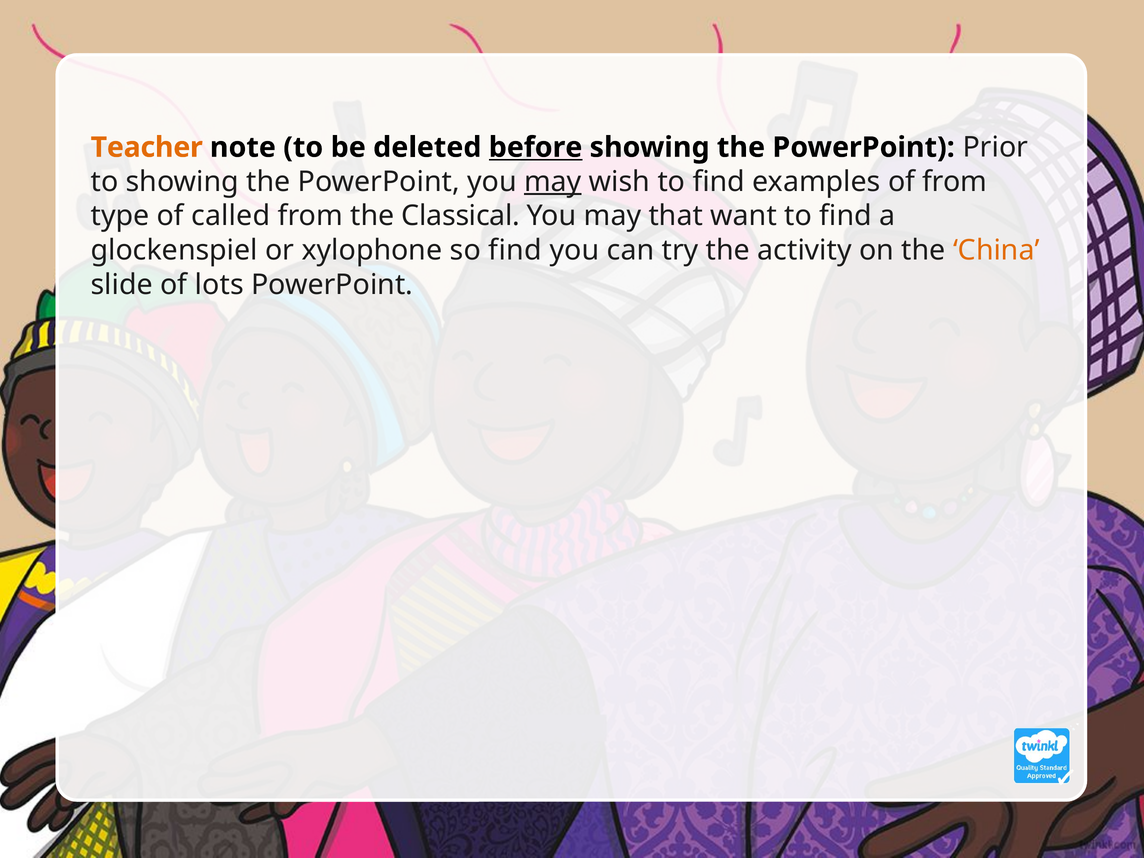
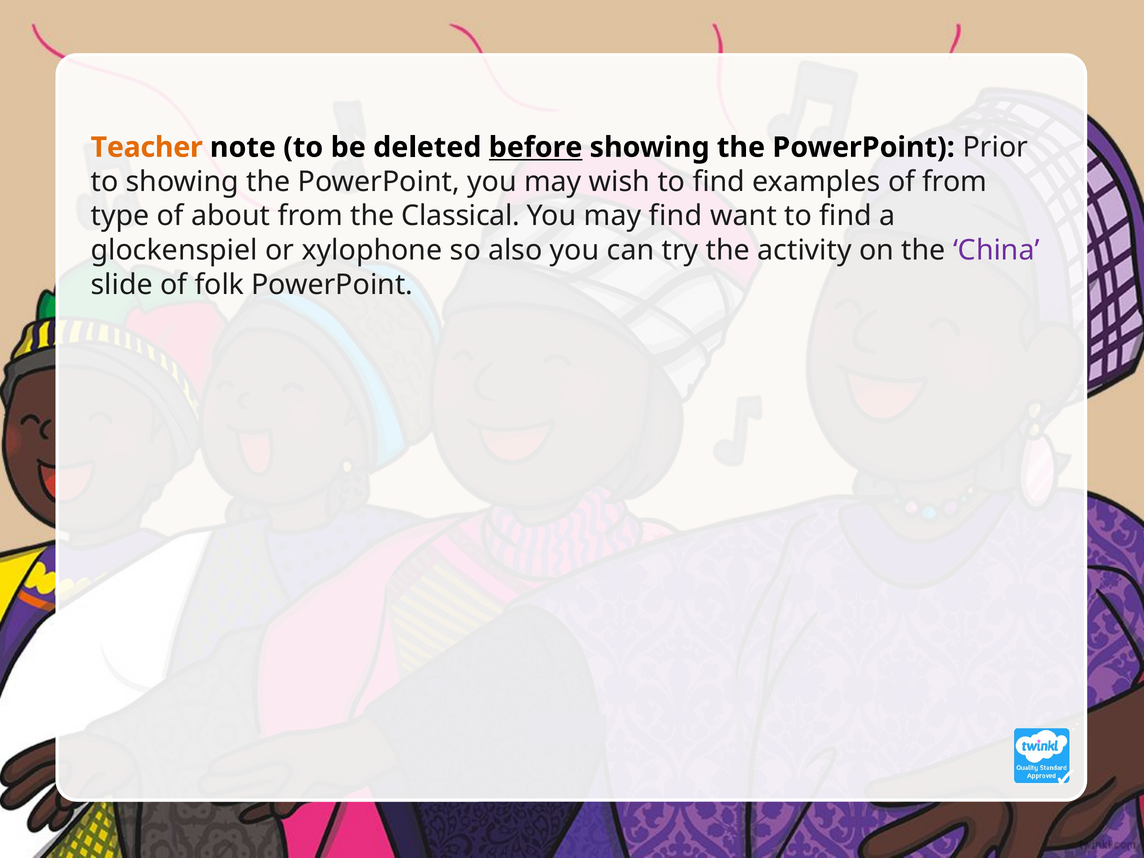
may underline: present -> none (553, 182)
called: called -> about (231, 216)
may that: that -> find (676, 216)
so find: find -> also (515, 250)
China colour: orange -> purple (996, 250)
lots: lots -> folk (219, 285)
